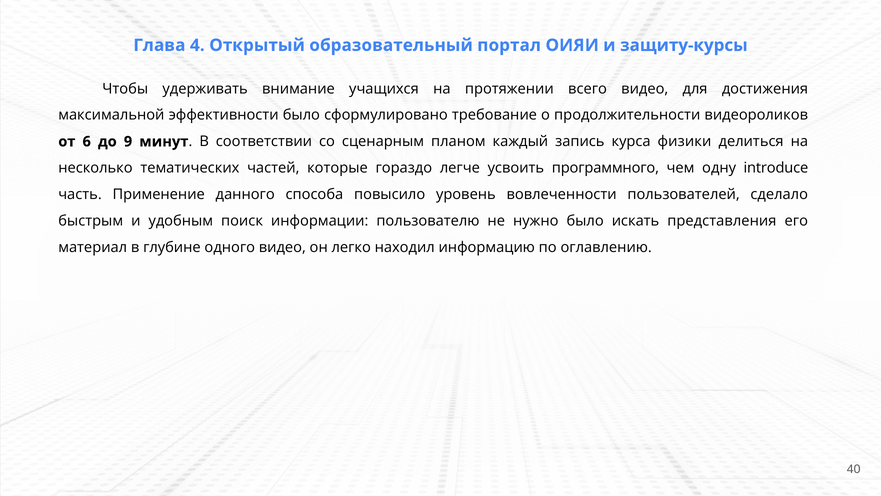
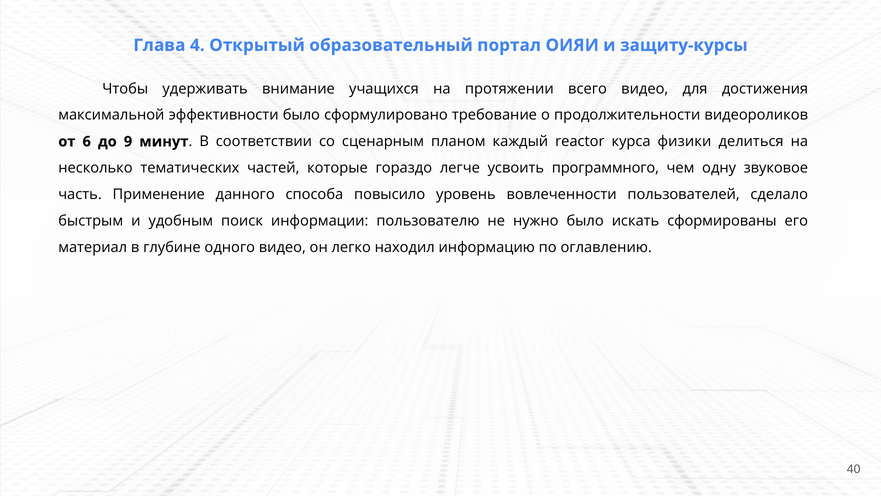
запись: запись -> reactor (580, 141)
introduce: introduce -> звуковое (776, 168)
представления: представления -> сформированы (722, 221)
